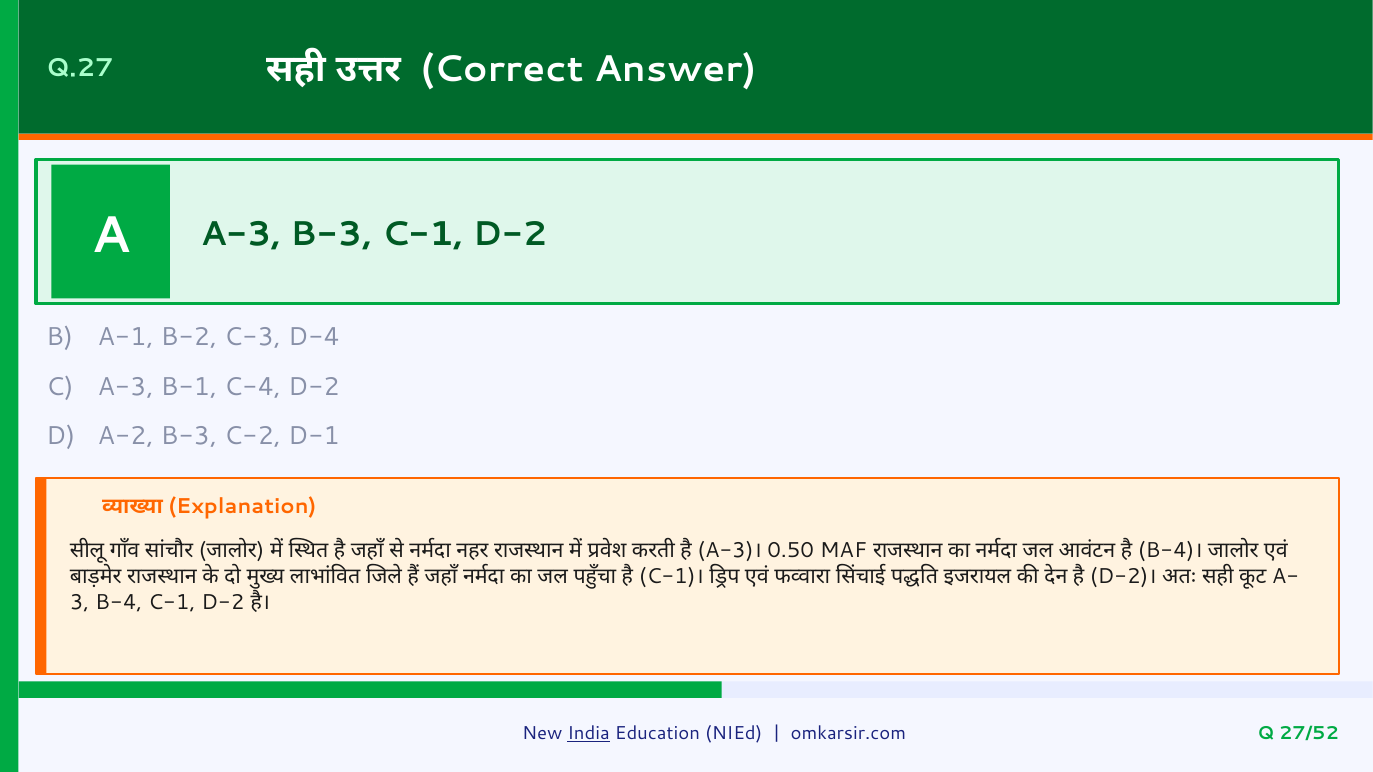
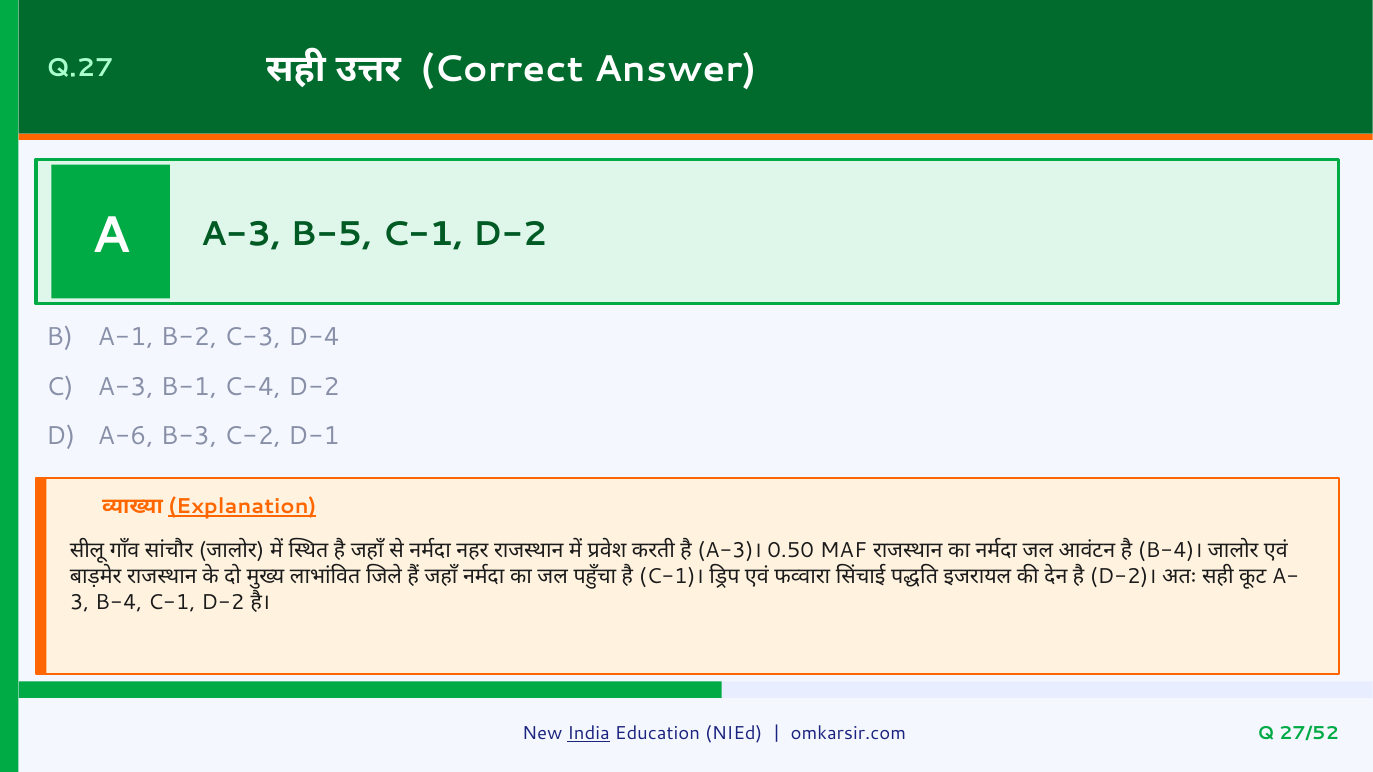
A-3 B-3: B-3 -> B-5 (331, 234)
A-2: A-2 -> A-6 (126, 436)
Explanation underline: none -> present (242, 507)
